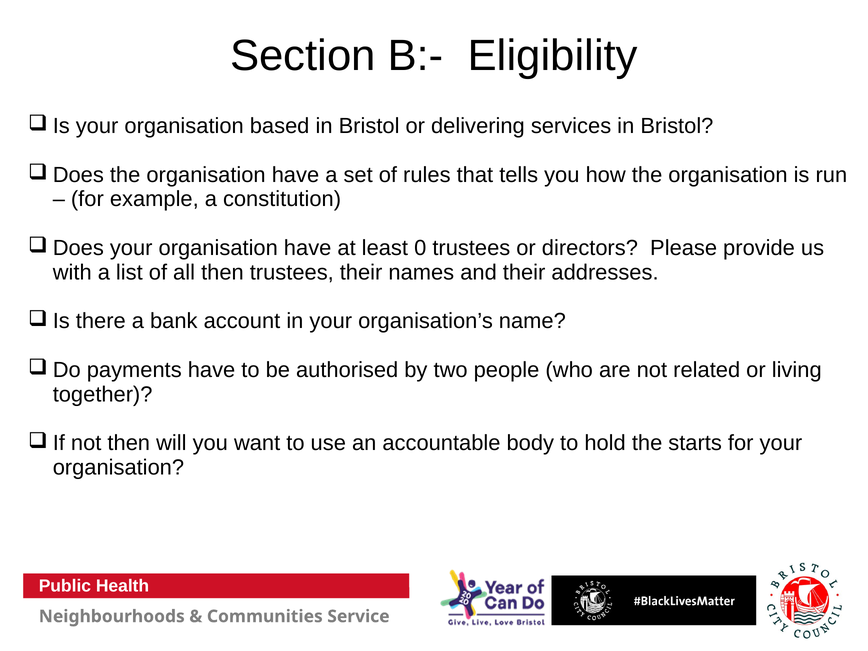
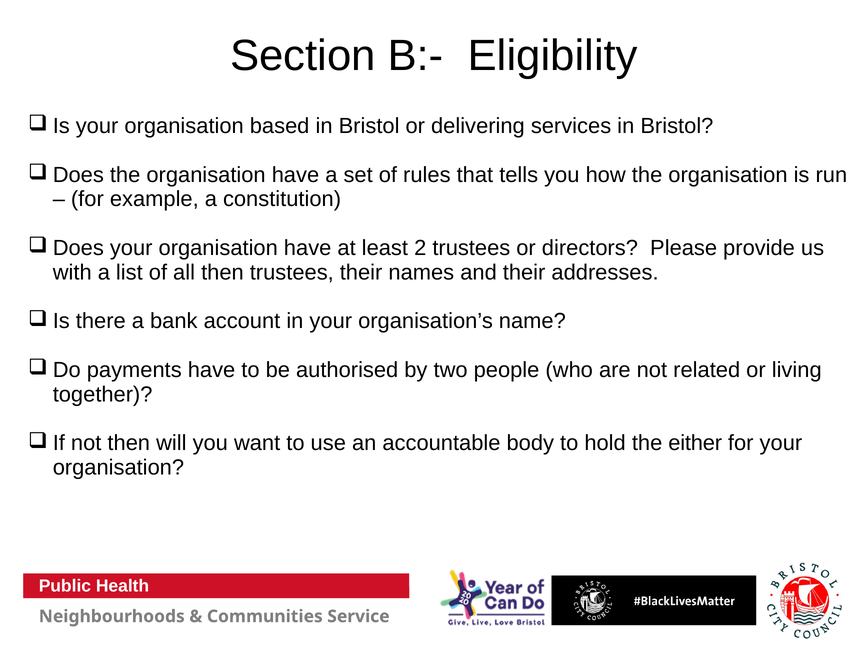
0: 0 -> 2 (420, 248)
starts: starts -> either (695, 443)
